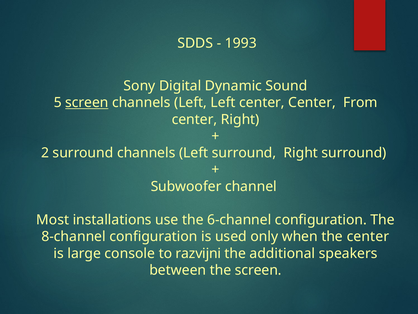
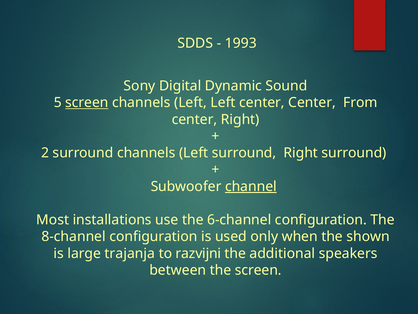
channel underline: none -> present (251, 186)
the center: center -> shown (368, 236)
console: console -> trajanja (130, 253)
